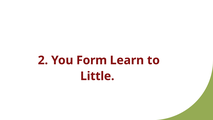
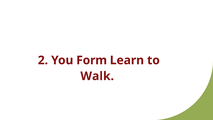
Little: Little -> Walk (97, 76)
